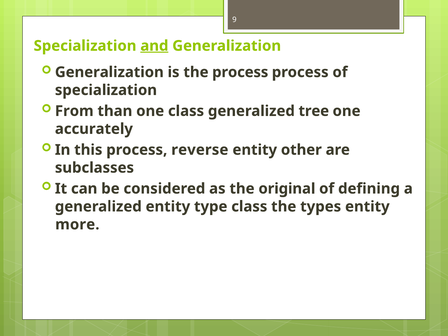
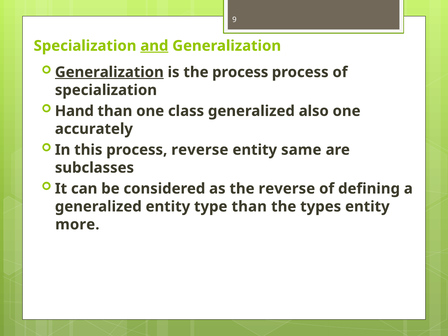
Generalization underline: none -> present (109, 72)
From: From -> Hand (74, 111)
tree: tree -> also (314, 111)
other: other -> same (301, 150)
the original: original -> reverse (287, 189)
type class: class -> than (249, 207)
